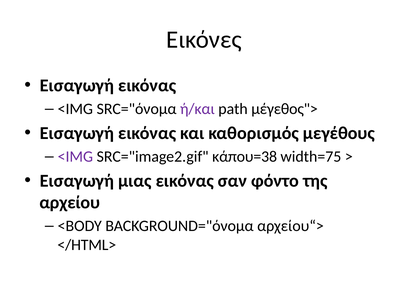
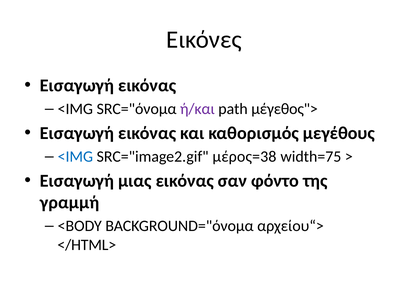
<IMG colour: purple -> blue (75, 157)
κάπου=38: κάπου=38 -> μέρος=38 (244, 157)
αρχείου: αρχείου -> γραμμή (70, 203)
